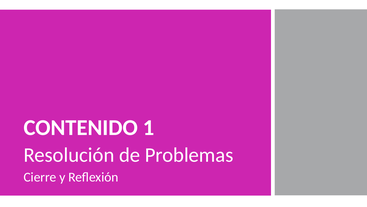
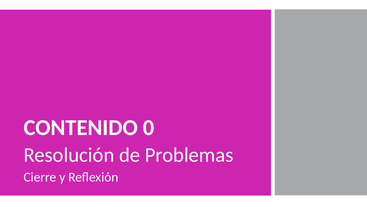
1: 1 -> 0 (149, 127)
